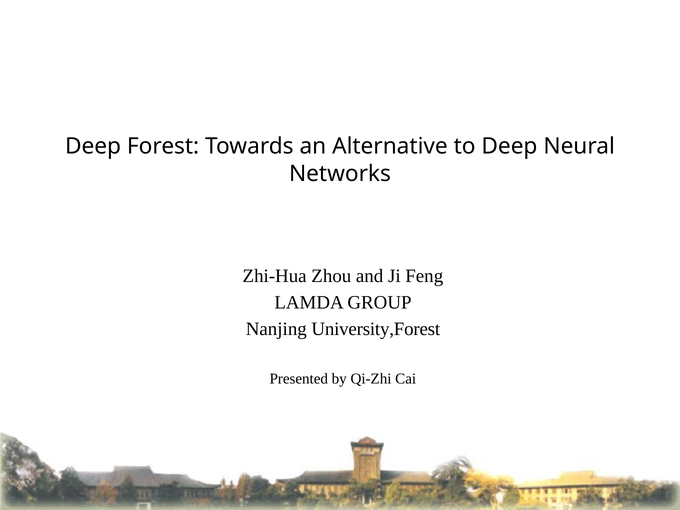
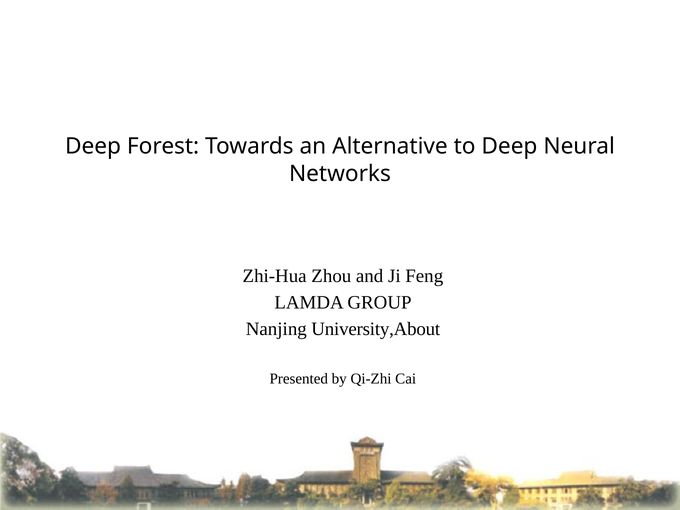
University,Forest: University,Forest -> University,About (376, 329)
